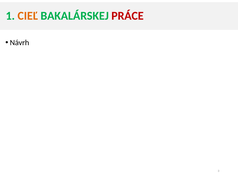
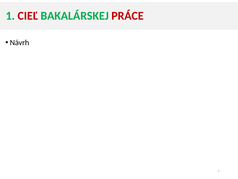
CIEĽ colour: orange -> red (28, 16)
